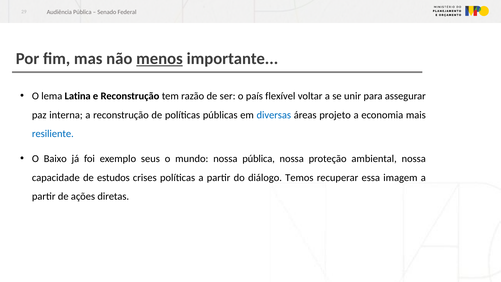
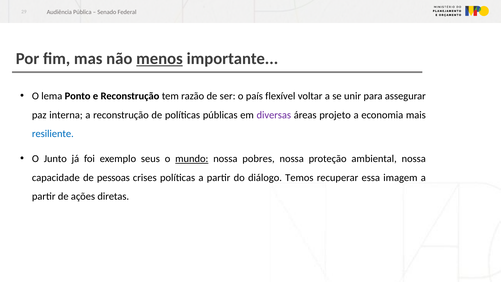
Latina: Latina -> Ponto (78, 96)
diversas colour: blue -> purple (274, 115)
Baixo: Baixo -> Junto (55, 159)
mundo underline: none -> present (192, 159)
nossa pública: pública -> pobres (259, 159)
estudos: estudos -> pessoas (113, 177)
